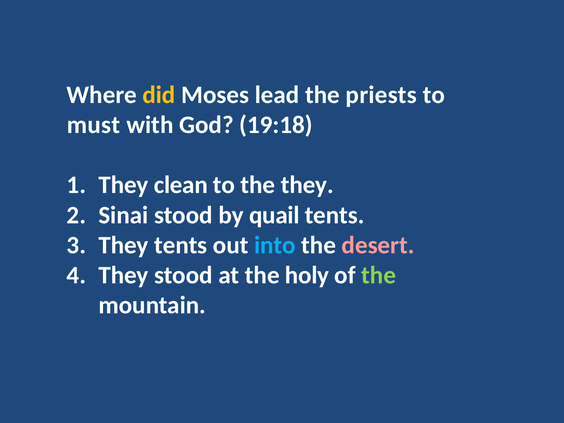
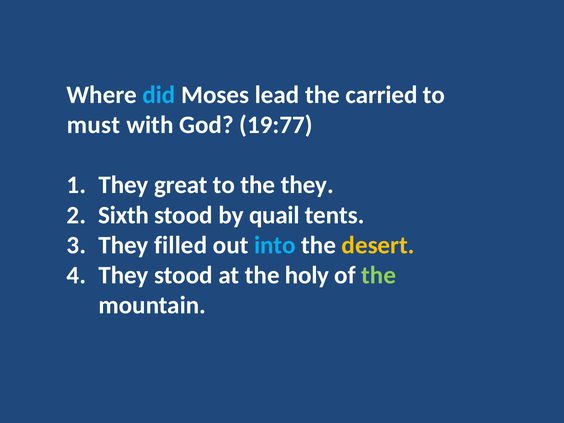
did colour: yellow -> light blue (159, 95)
priests: priests -> carried (381, 95)
19:18: 19:18 -> 19:77 (276, 125)
clean: clean -> great (181, 185)
Sinai: Sinai -> Sixth (124, 215)
They tents: tents -> filled (181, 245)
desert colour: pink -> yellow (378, 245)
